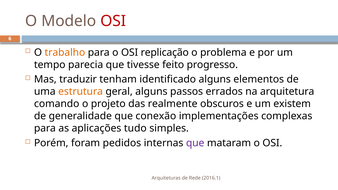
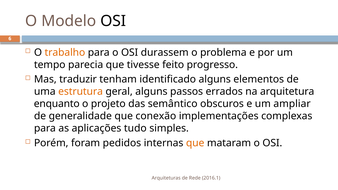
OSI colour: red -> black (113, 21)
replicação: replicação -> durassem (165, 52)
comando: comando -> enquanto (57, 104)
realmente: realmente -> semântico (173, 104)
existem: existem -> ampliar (292, 104)
que colour: purple -> orange (195, 143)
